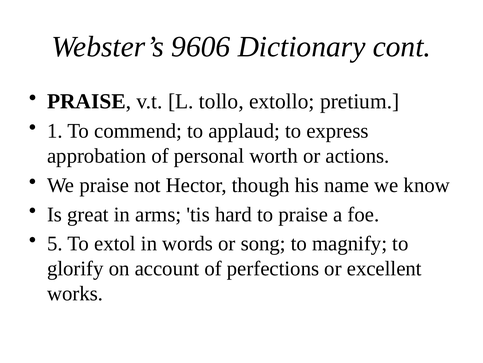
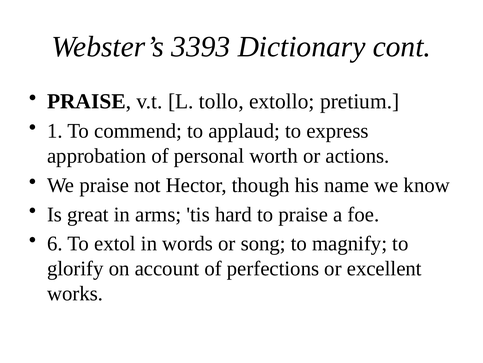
9606: 9606 -> 3393 (201, 47)
5: 5 -> 6 (55, 243)
